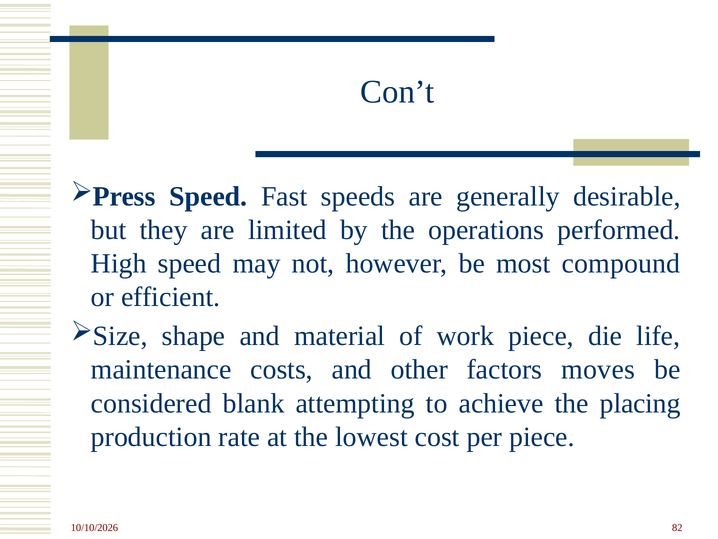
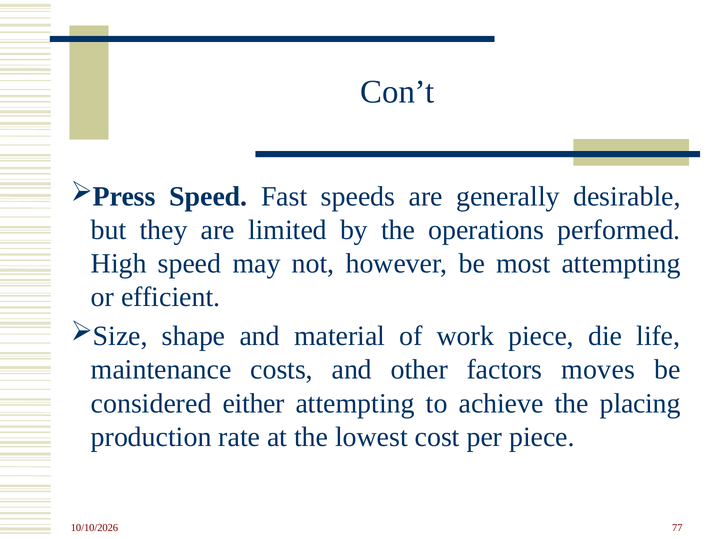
most compound: compound -> attempting (621, 263)
blank: blank -> either (254, 403)
82: 82 -> 77 (677, 527)
